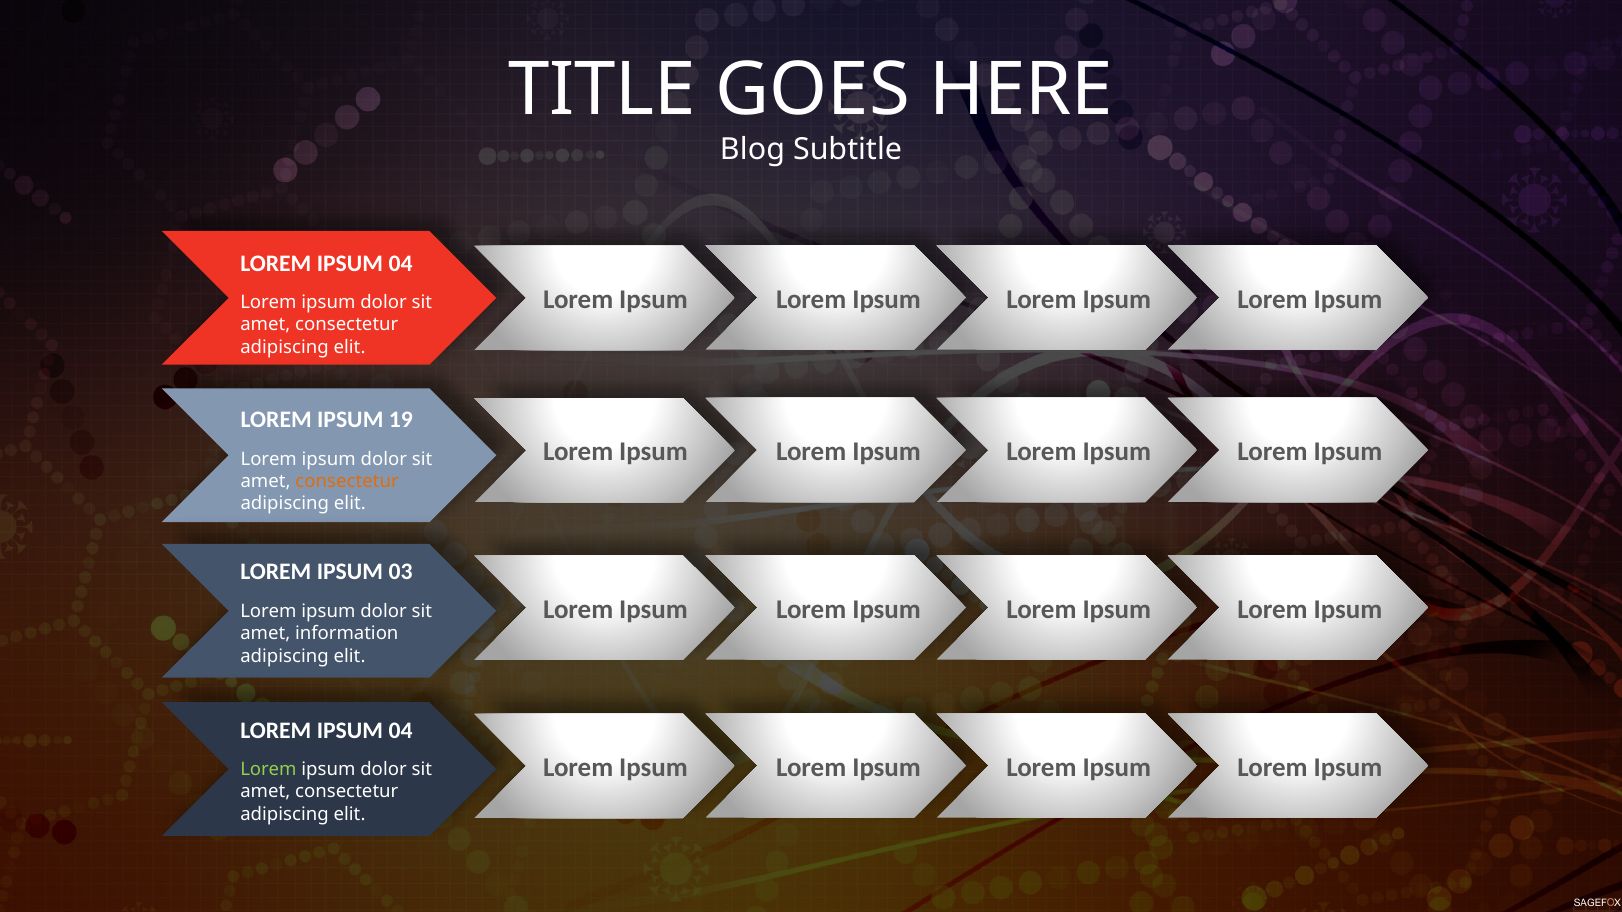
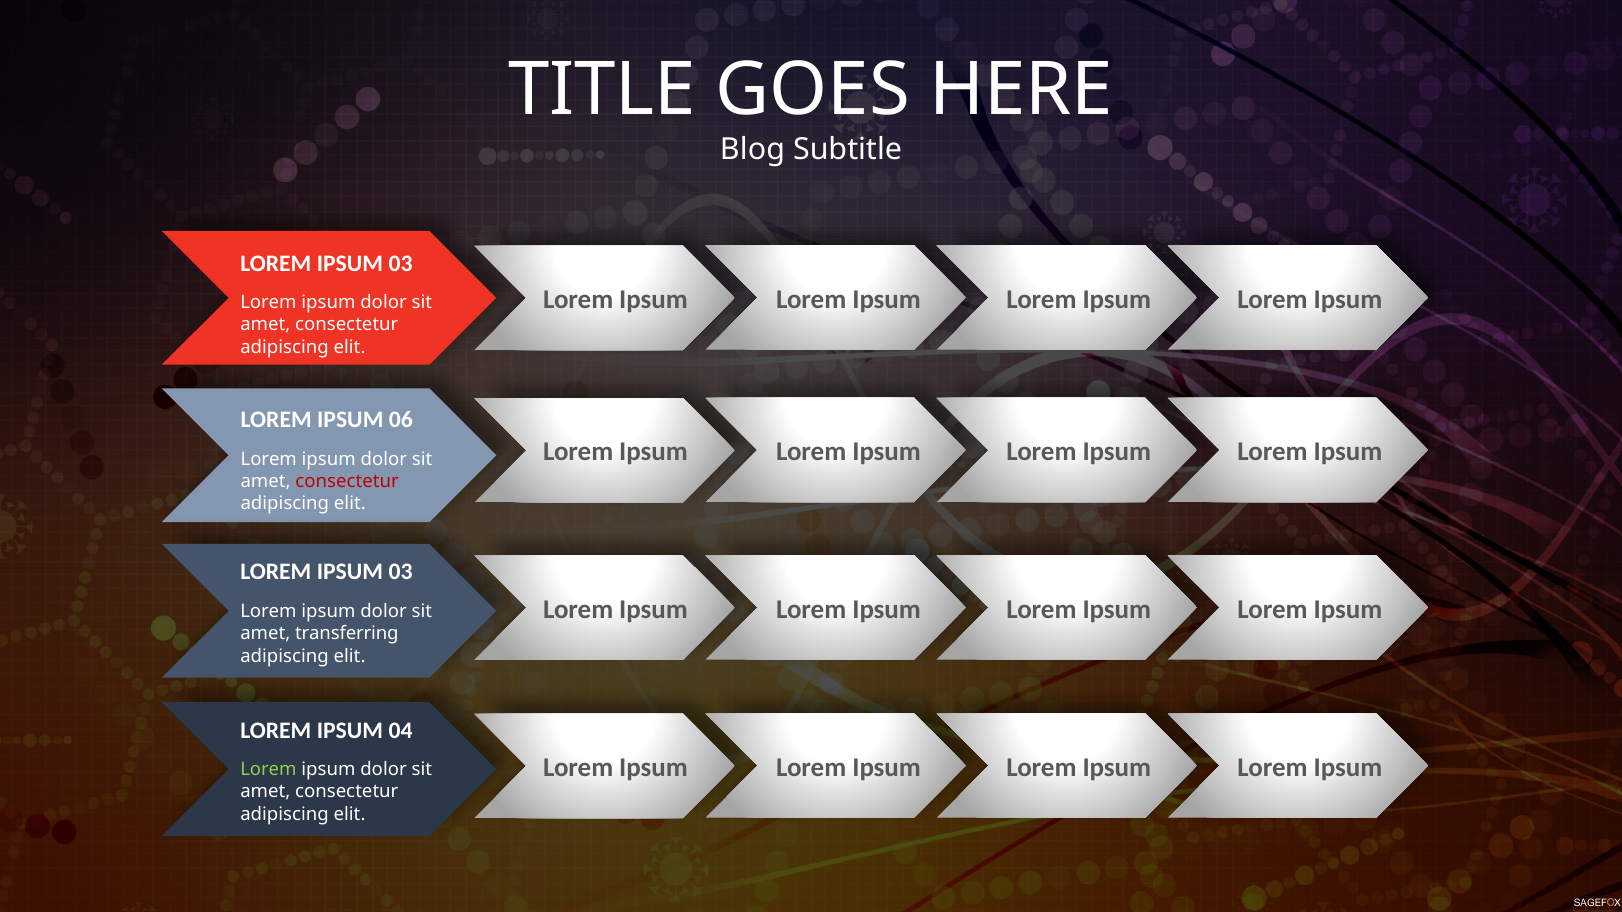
04: 04 -> 03 (401, 263)
19: 19 -> 06 (401, 420)
consectetur colour: orange -> red (347, 481)
information: information -> transferring (347, 634)
